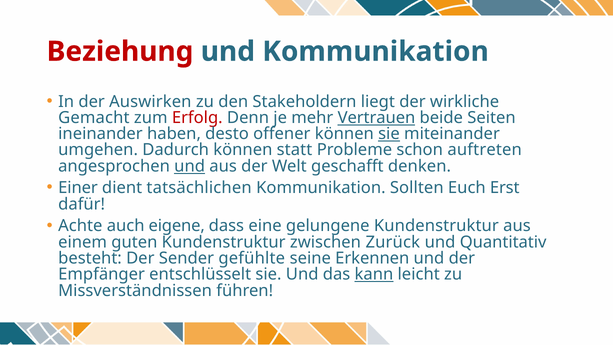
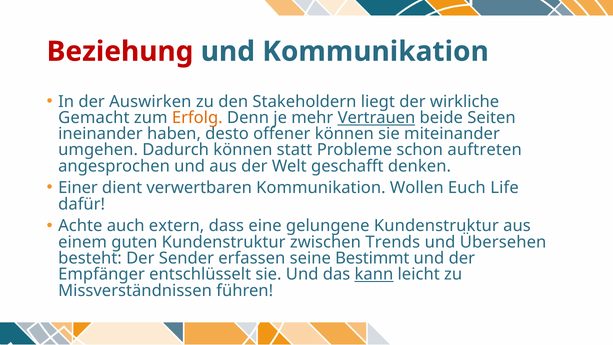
Erfolg colour: red -> orange (197, 118)
sie underline: present -> none (389, 134)
und underline: present -> none (190, 166)
tatsächlichen: tatsächlichen -> verwertbaren (199, 188)
Sollten: Sollten -> Wollen (417, 188)
Erst: Erst -> Life (505, 188)
eigene: eigene -> extern (177, 226)
Zurück: Zurück -> Trends (393, 242)
Quantitativ: Quantitativ -> Übersehen (503, 242)
gefühlte: gefühlte -> erfassen (252, 258)
Erkennen: Erkennen -> Bestimmt (372, 258)
